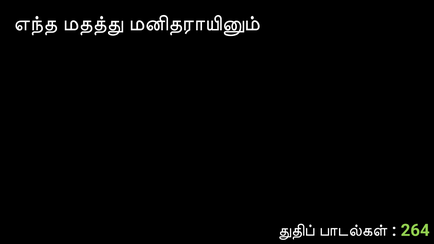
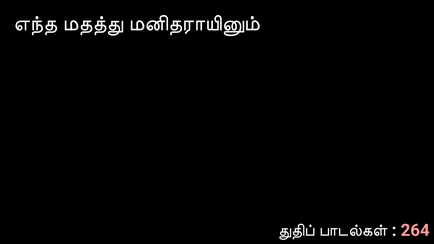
264 colour: light green -> pink (415, 230)
